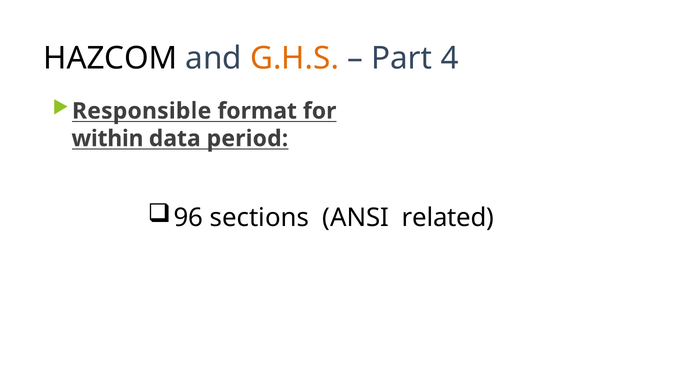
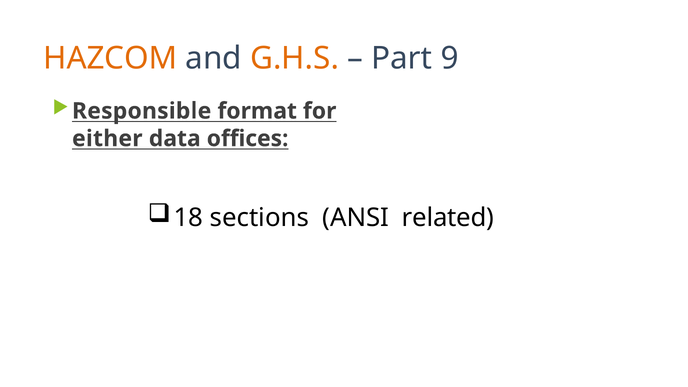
HAZCOM colour: black -> orange (110, 58)
4: 4 -> 9 (450, 58)
within: within -> either (107, 139)
period: period -> offices (248, 139)
96: 96 -> 18 (188, 218)
